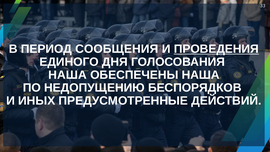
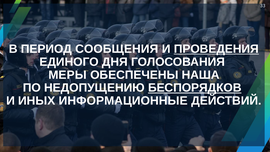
НАША: НАША -> МЕРЫ (68, 75)
БЕСПОРЯДКОВ underline: none -> present (195, 88)
ПРЕДУСМОТРЕННЫЕ: ПРЕДУСМОТРЕННЫЕ -> ИНФОРМАЦИОННЫЕ (123, 101)
